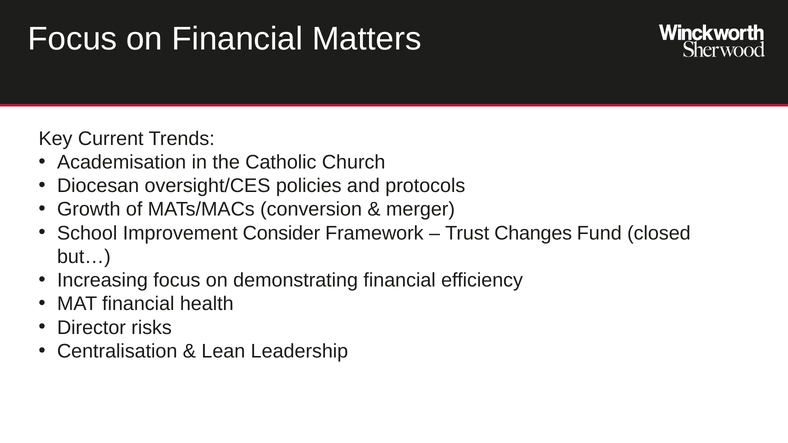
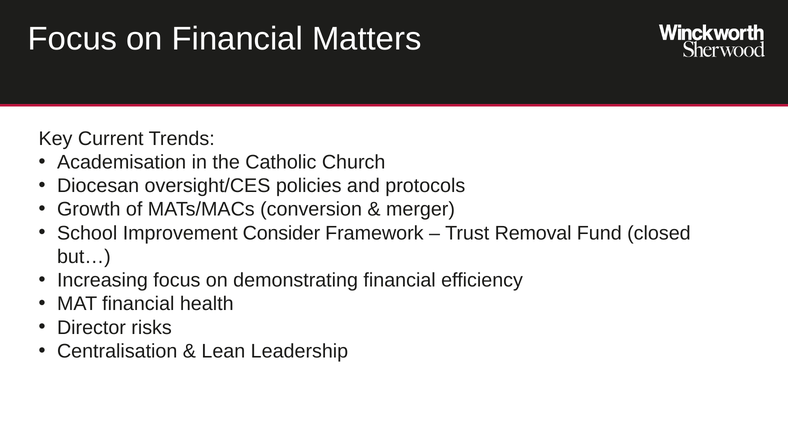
Changes: Changes -> Removal (533, 233)
